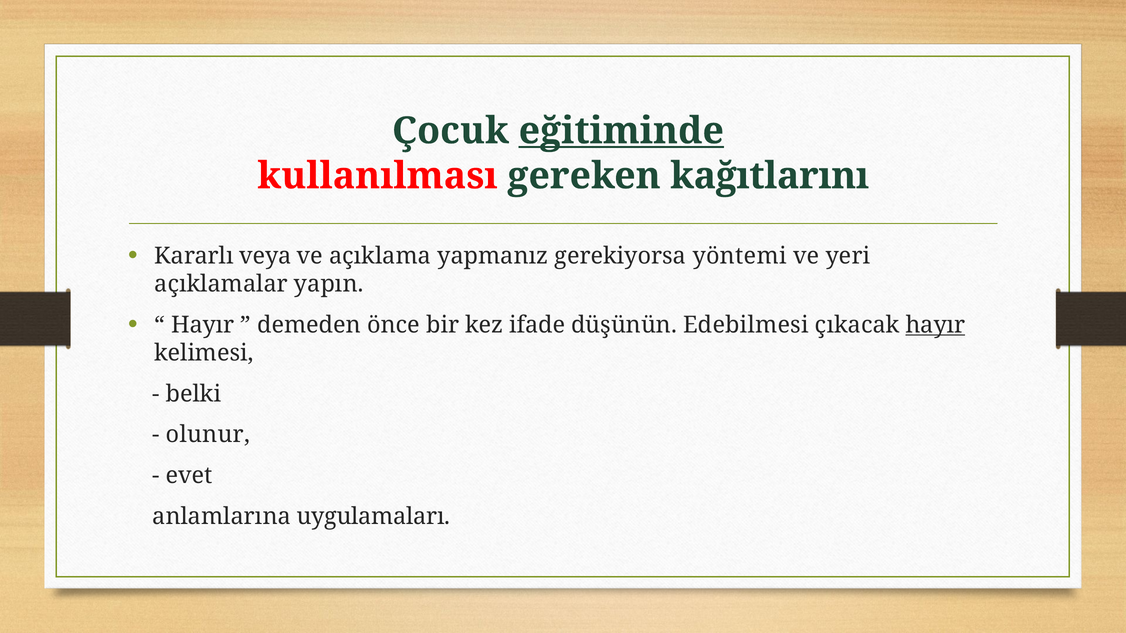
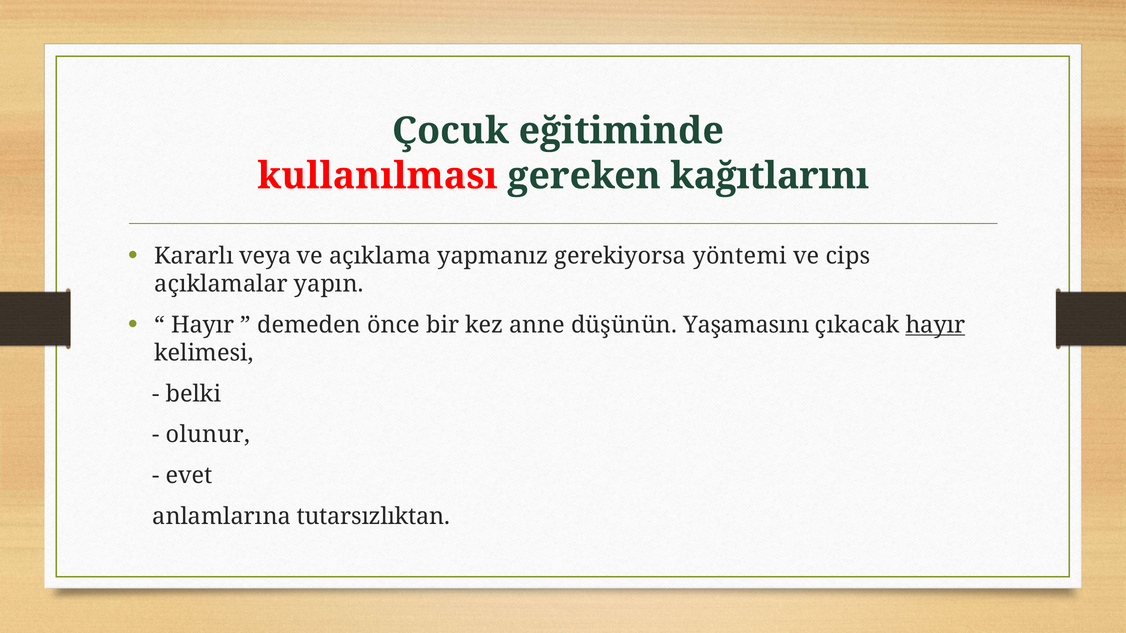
eğitiminde underline: present -> none (621, 131)
yeri: yeri -> cips (848, 256)
ifade: ifade -> anne (537, 325)
Edebilmesi: Edebilmesi -> Yaşamasını (746, 325)
uygulamaları: uygulamaları -> tutarsızlıktan (373, 517)
